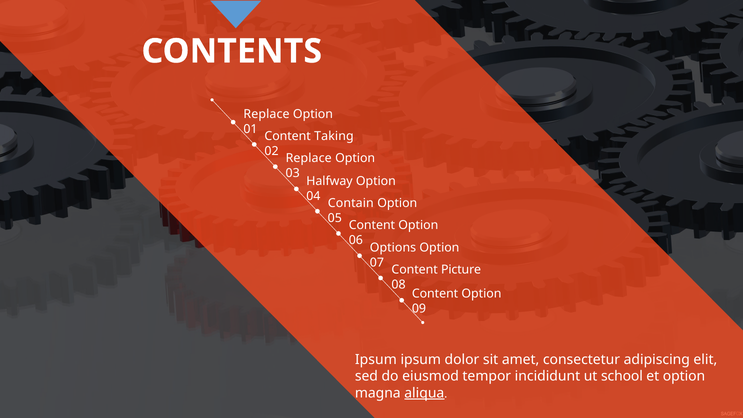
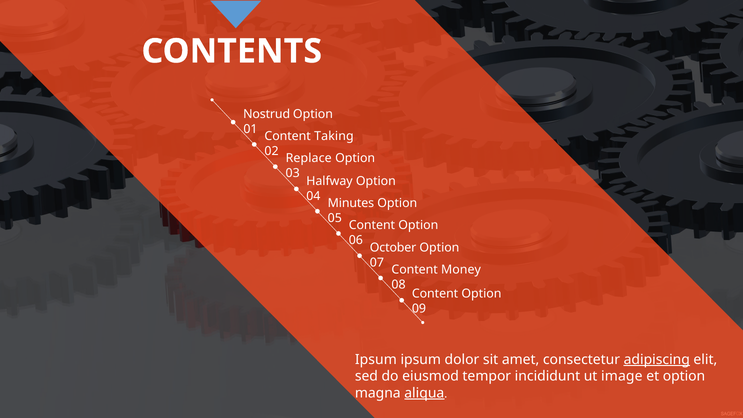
Replace: Replace -> Nostrud (267, 114)
Contain: Contain -> Minutes (351, 203)
Options: Options -> October (393, 248)
Picture: Picture -> Money (461, 270)
adipiscing underline: none -> present (657, 359)
school: school -> image (622, 376)
